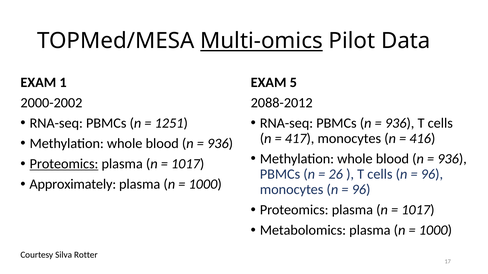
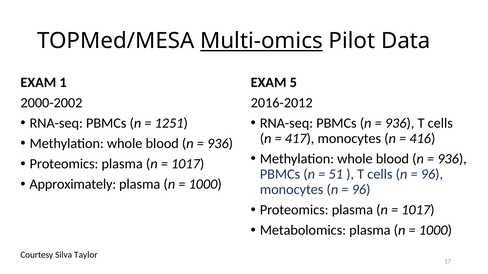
2088-2012: 2088-2012 -> 2016-2012 (282, 103)
Proteomics underline: present -> none (64, 164)
26: 26 -> 51 (336, 174)
Rotter: Rotter -> Taylor (86, 255)
